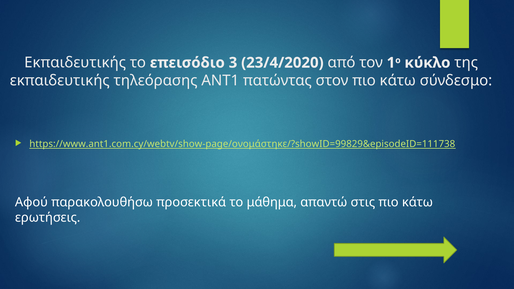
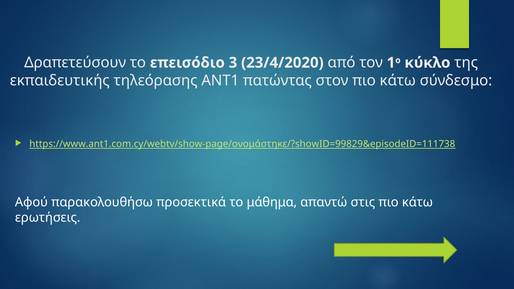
Εκπαιδευτικής: Εκπαιδευτικής -> Δραπετεύσουν (75, 63)
